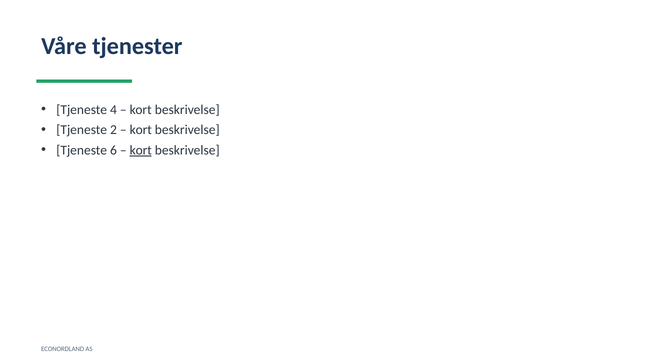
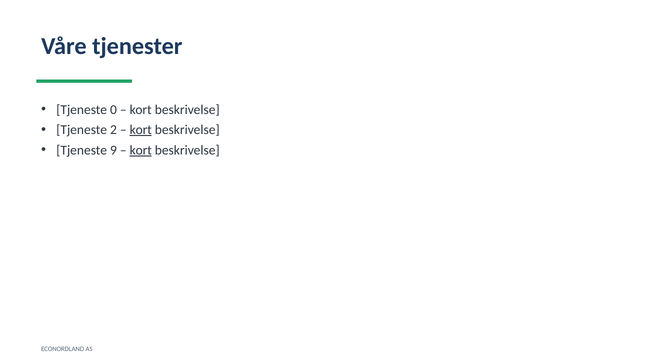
4: 4 -> 0 (113, 110)
kort underline: none -> present (141, 130)
6: 6 -> 9 (113, 150)
